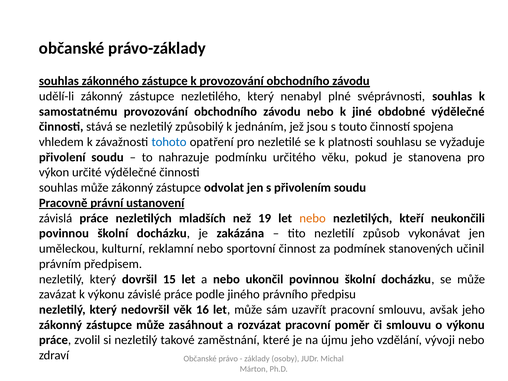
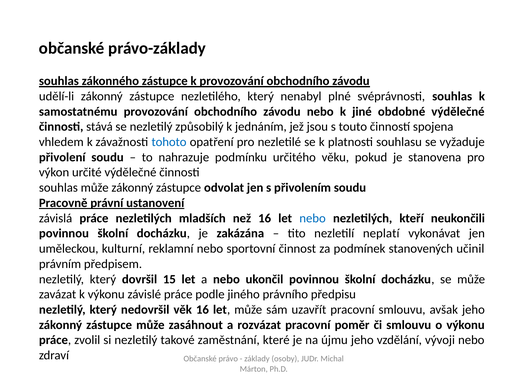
než 19: 19 -> 16 (265, 218)
nebo colour: orange -> blue (313, 218)
způsob: způsob -> neplatí (381, 233)
